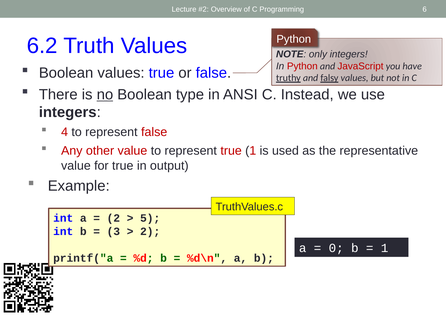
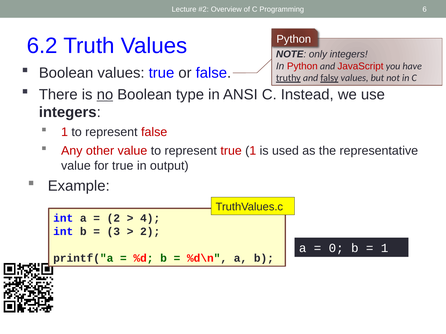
4: 4 -> 1 (65, 132)
5: 5 -> 4 (150, 218)
